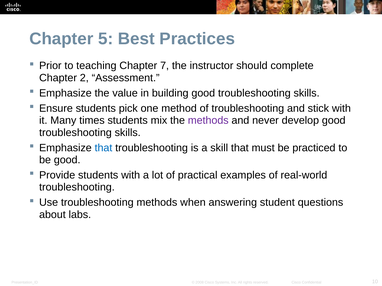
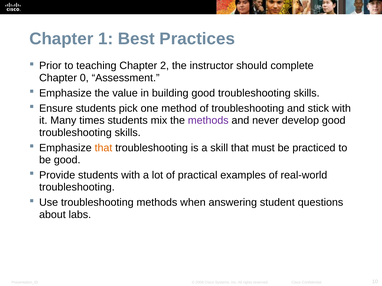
5: 5 -> 1 (106, 39)
7: 7 -> 2 (165, 66)
2: 2 -> 0 (84, 78)
that colour: blue -> orange (103, 148)
